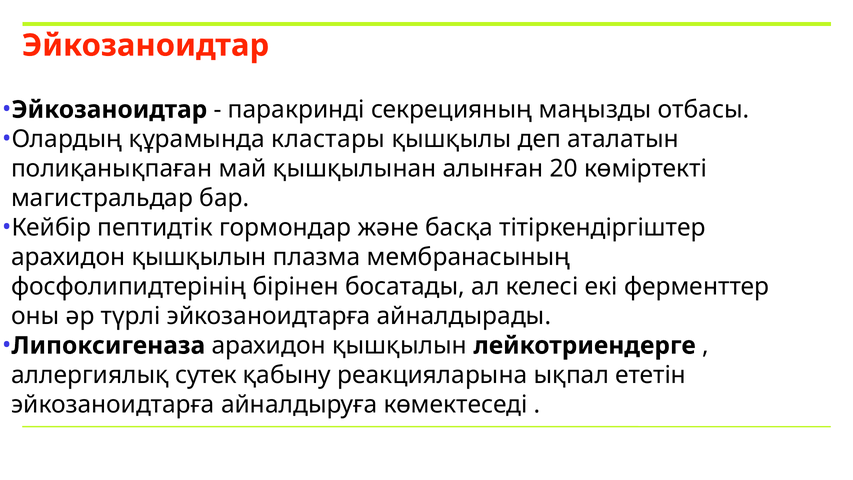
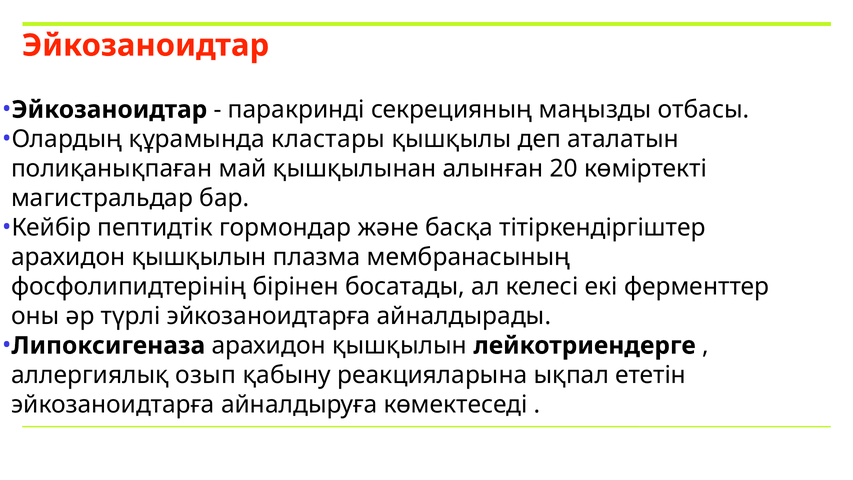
сутек: сутек -> озып (206, 375)
